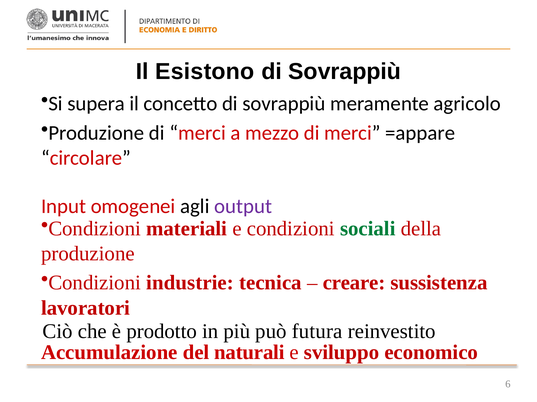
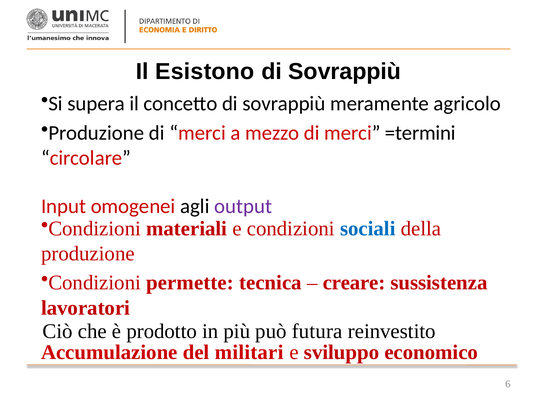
=appare: =appare -> =termini (420, 133)
sociali colour: green -> blue (368, 229)
industrie: industrie -> permette (190, 283)
naturali: naturali -> militari (249, 353)
